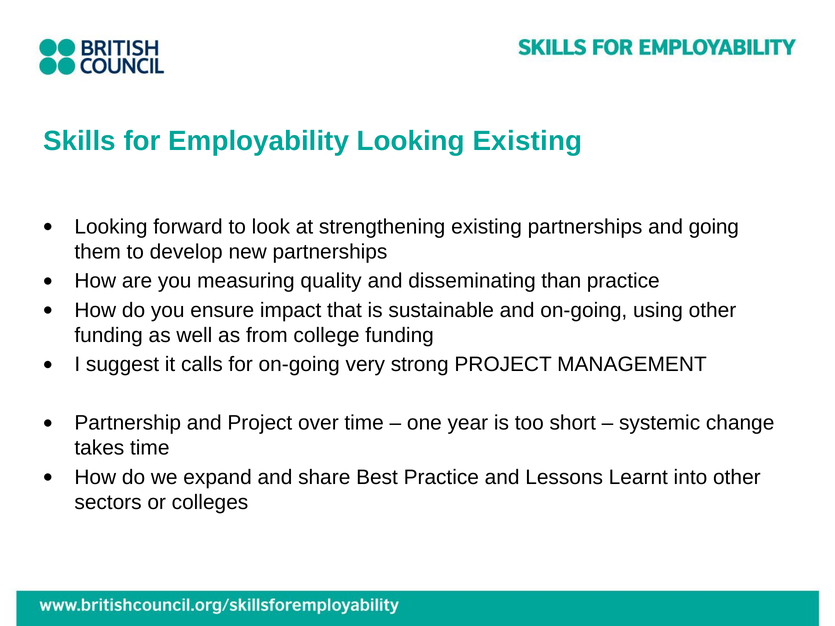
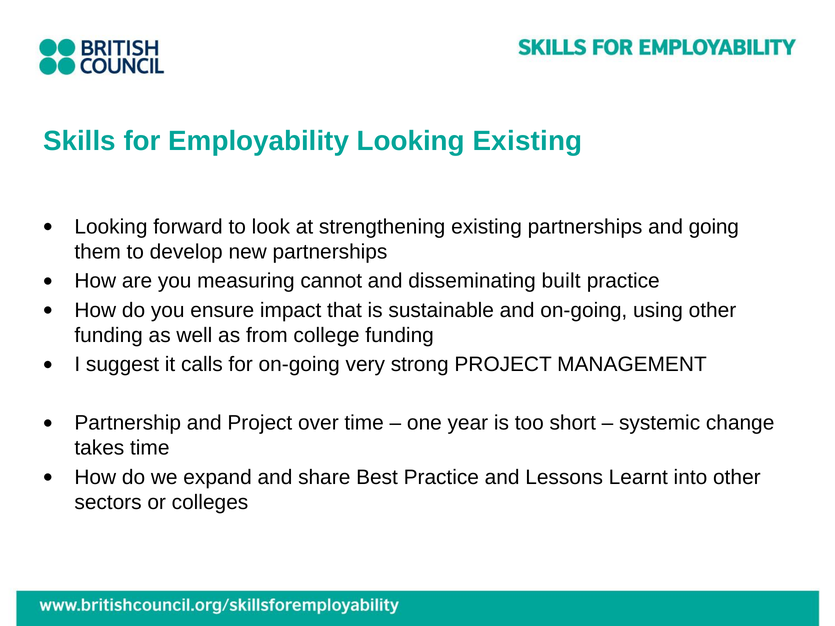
quality: quality -> cannot (331, 281)
than: than -> built (561, 281)
